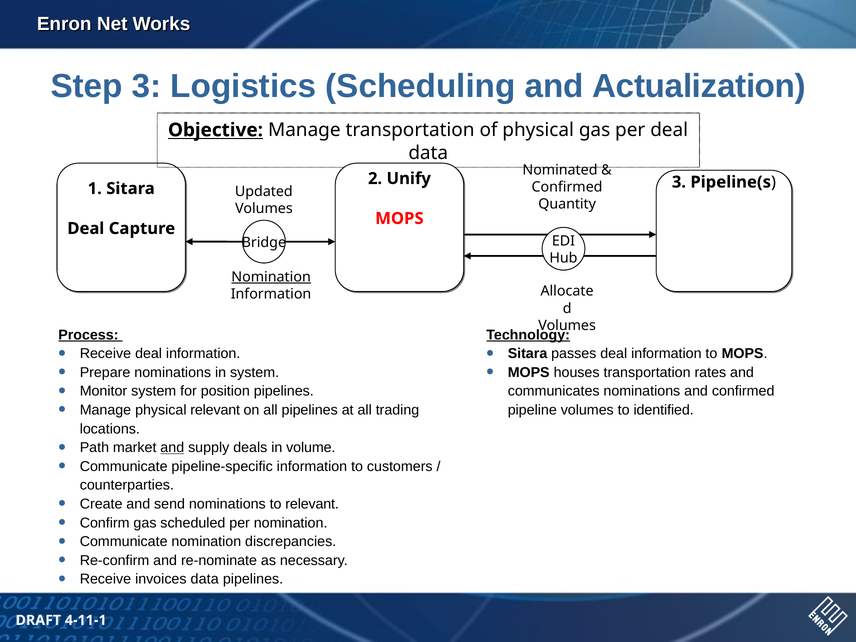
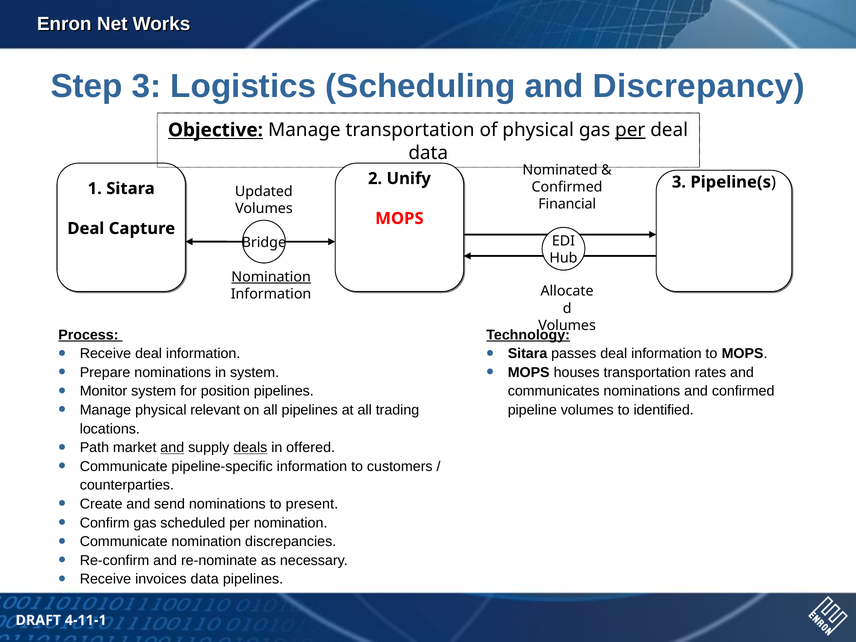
Actualization: Actualization -> Discrepancy (699, 86)
per underline: none -> present (630, 130)
Quantity: Quantity -> Financial (567, 204)
deals underline: none -> present (250, 448)
volume: volume -> offered (311, 448)
to relevant: relevant -> present (312, 504)
